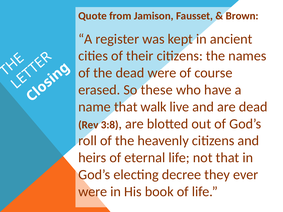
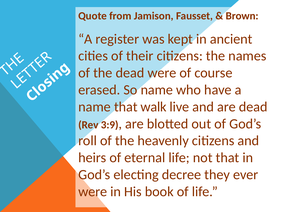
So these: these -> name (157, 90)
3:8: 3:8 -> 3:9 (110, 125)
